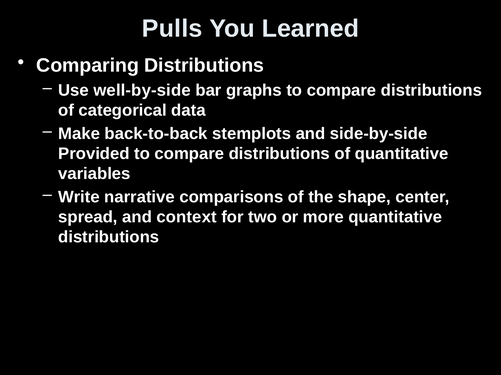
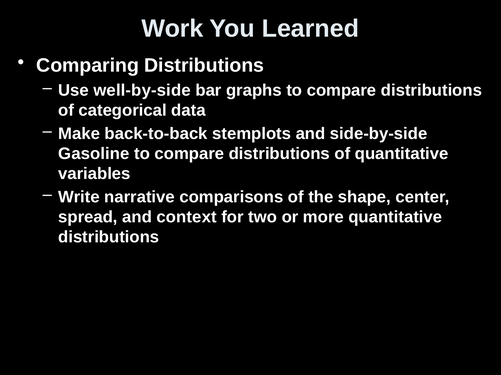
Pulls: Pulls -> Work (172, 29)
Provided: Provided -> Gasoline (94, 154)
